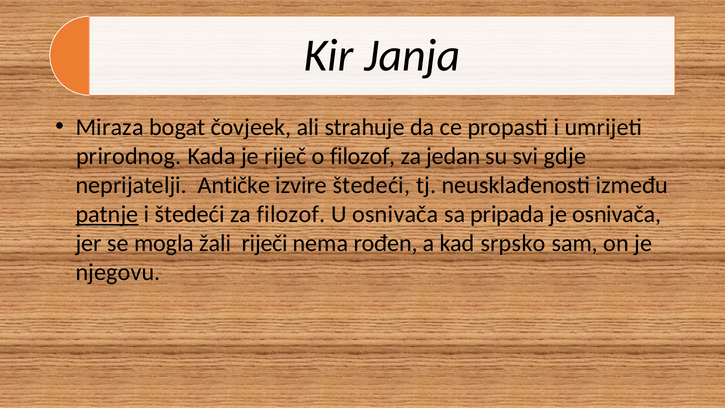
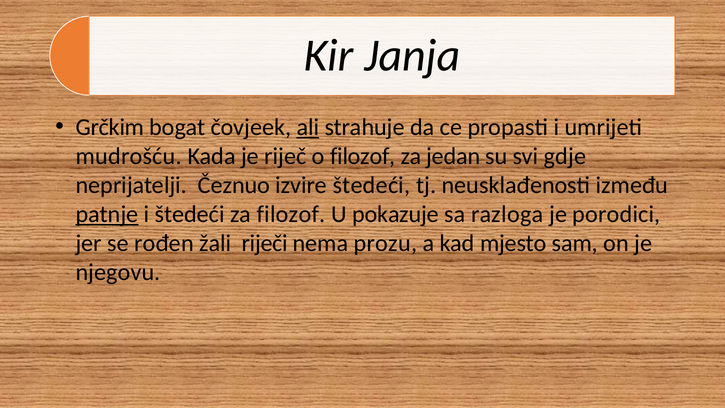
Miraza: Miraza -> Grčkim (110, 127)
ali underline: none -> present (308, 127)
prirodnog: prirodnog -> mudrošću (129, 156)
Antičke: Antičke -> Čeznuo (234, 185)
U osnivača: osnivača -> pokazuje (396, 214)
pripada: pripada -> razloga (507, 214)
je osnivača: osnivača -> porodici (616, 214)
mogla: mogla -> rođen (164, 243)
rođen: rođen -> prozu (385, 243)
srpsko: srpsko -> mjesto (513, 243)
